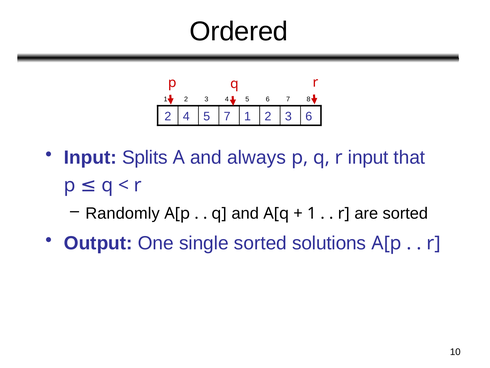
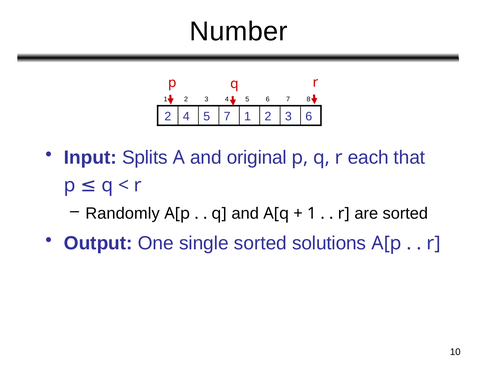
Ordered: Ordered -> Number (239, 32)
always: always -> original (257, 157)
r input: input -> each (368, 157)
